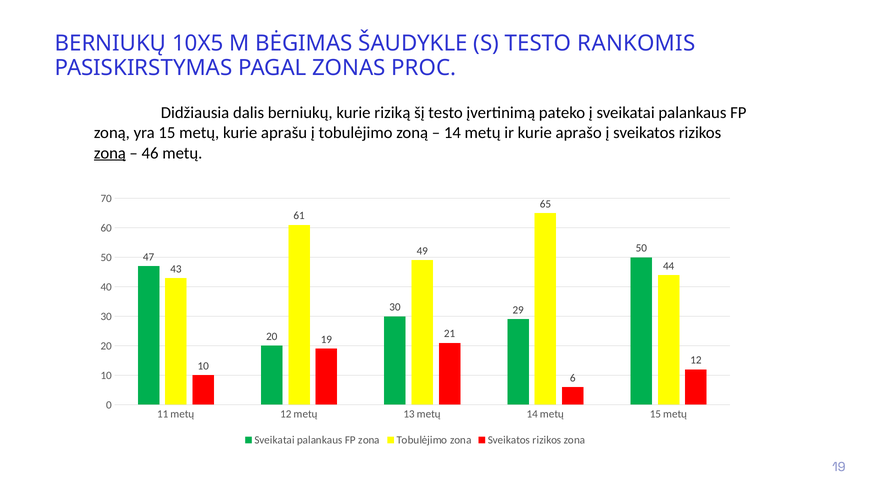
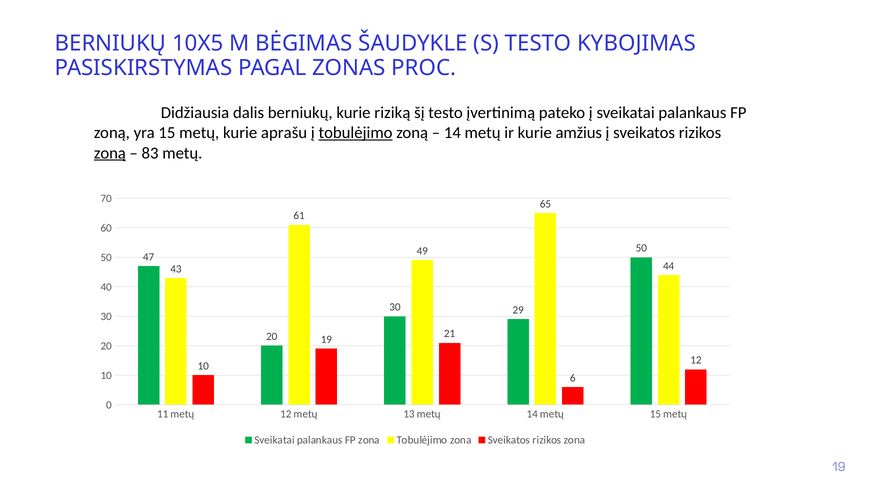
RANKOMIS: RANKOMIS -> KYBOJIMAS (637, 44)
tobulėjimo underline: none -> present (356, 133)
aprašo: aprašo -> amžius (579, 133)
46: 46 -> 83 (150, 153)
